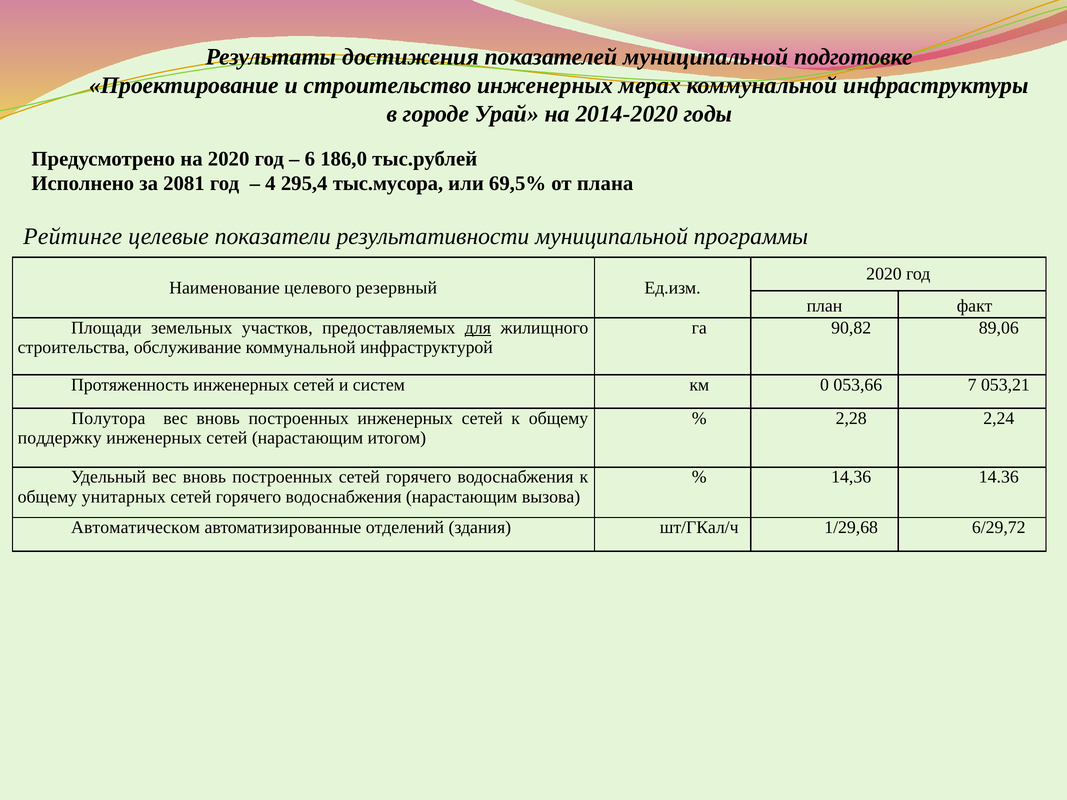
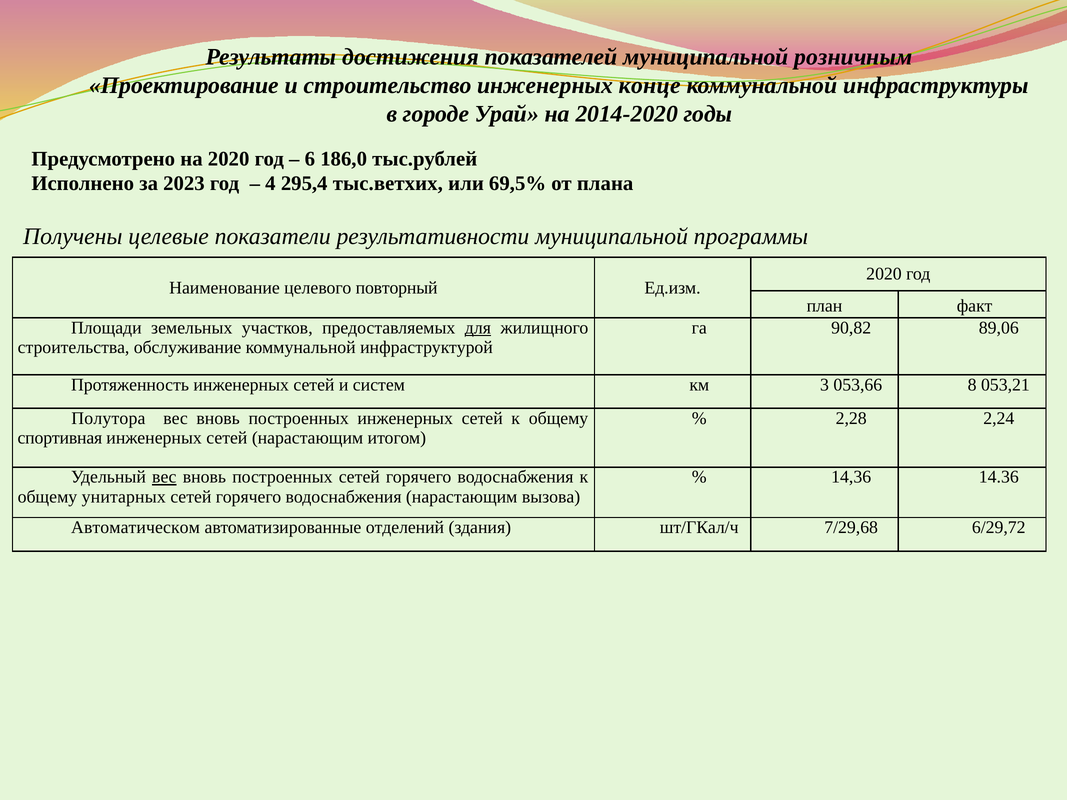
подготовке: подготовке -> розничным (853, 57)
мерах: мерах -> конце (650, 86)
2081: 2081 -> 2023 (184, 184)
тыс.мусора: тыс.мусора -> тыс.ветхих (388, 184)
Рейтинге: Рейтинге -> Получены (73, 236)
резервный: резервный -> повторный (397, 288)
0: 0 -> 3 (825, 385)
7: 7 -> 8 (972, 385)
поддержку: поддержку -> спортивная (60, 438)
вес underline: none -> present (164, 477)
1/29,68: 1/29,68 -> 7/29,68 (851, 528)
